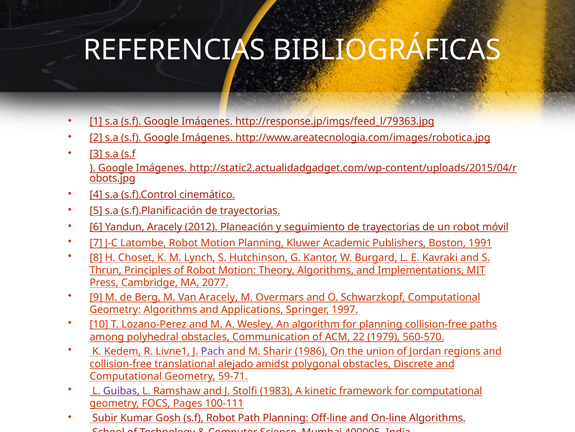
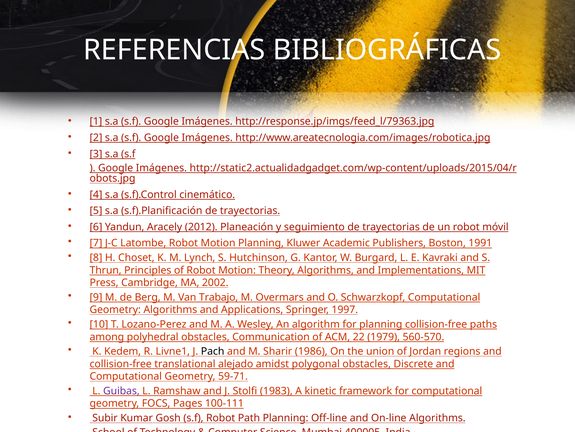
2077: 2077 -> 2002 (215, 282)
Van Aracely: Aracely -> Trabajo (219, 297)
Pach colour: purple -> black (213, 351)
